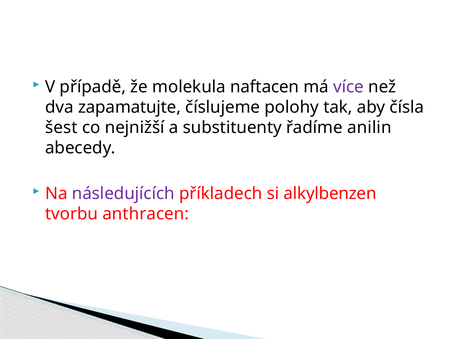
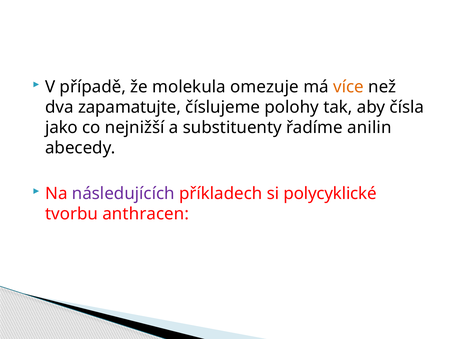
naftacen: naftacen -> omezuje (264, 87)
více colour: purple -> orange (348, 87)
šest: šest -> jako (61, 128)
alkylbenzen: alkylbenzen -> polycyklické (330, 194)
